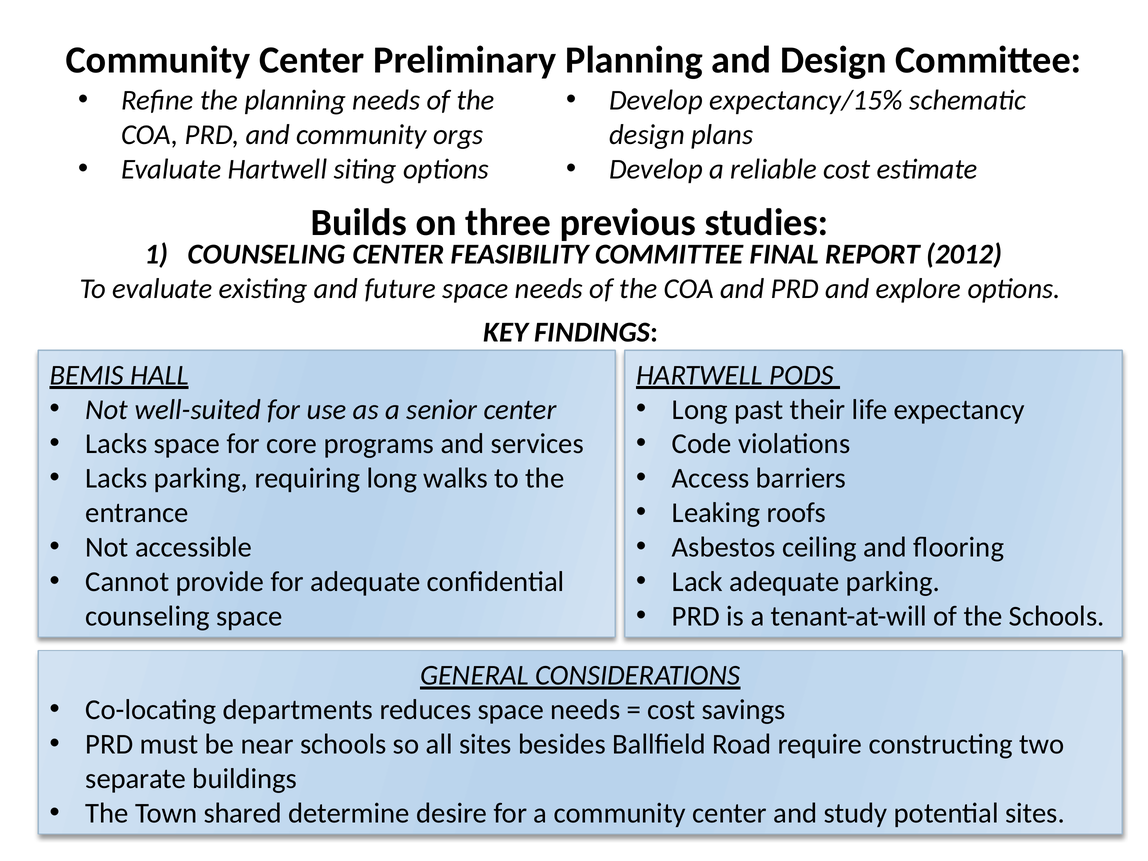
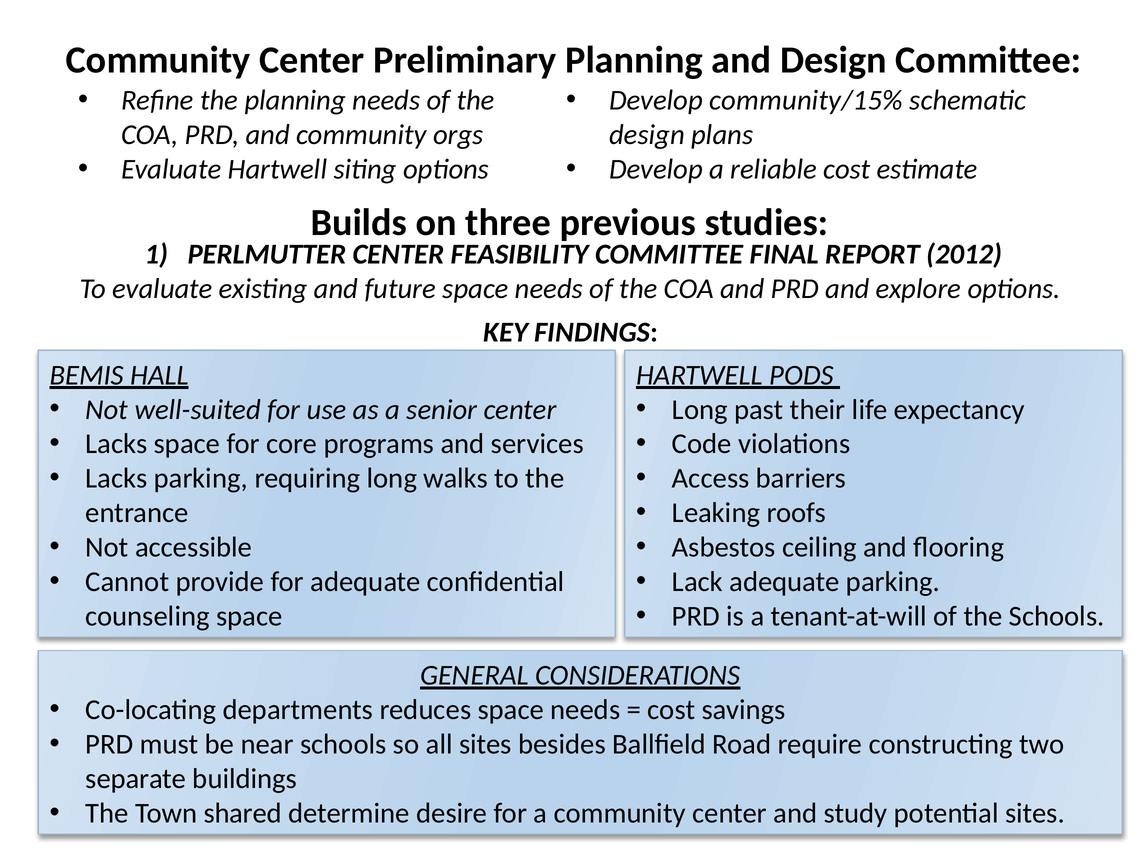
expectancy/15%: expectancy/15% -> community/15% (806, 100)
COUNSELING: COUNSELING -> PERLMUTTER (267, 254)
